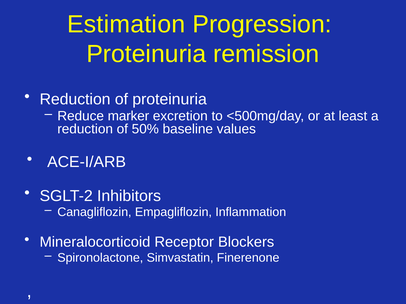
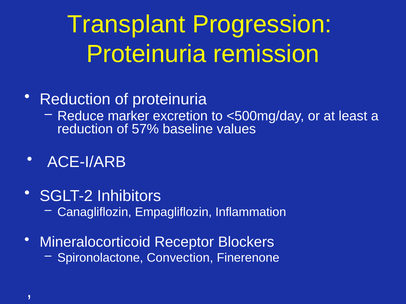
Estimation: Estimation -> Transplant (126, 24)
50%: 50% -> 57% (145, 129)
Simvastatin: Simvastatin -> Convection (180, 258)
